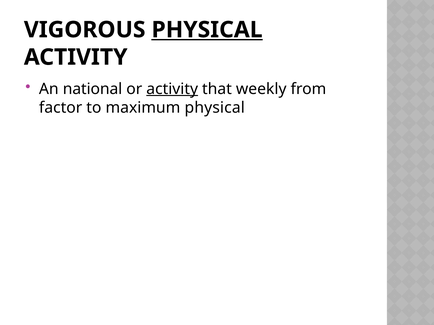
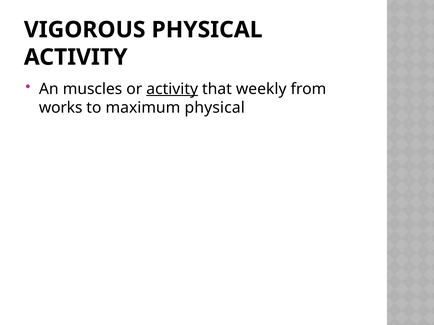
PHYSICAL underline: present -> none (207, 30)
national: national -> muscles (93, 89)
factor: factor -> works (61, 108)
